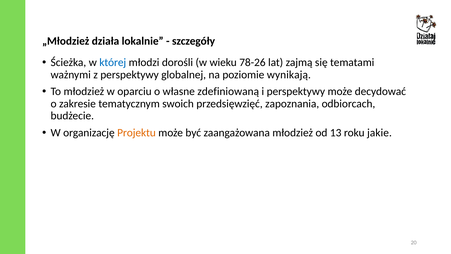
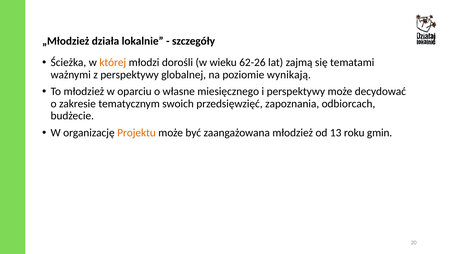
której colour: blue -> orange (113, 62)
78-26: 78-26 -> 62-26 (252, 62)
zdefiniowaną: zdefiniowaną -> miesięcznego (228, 91)
jakie: jakie -> gmin (380, 133)
